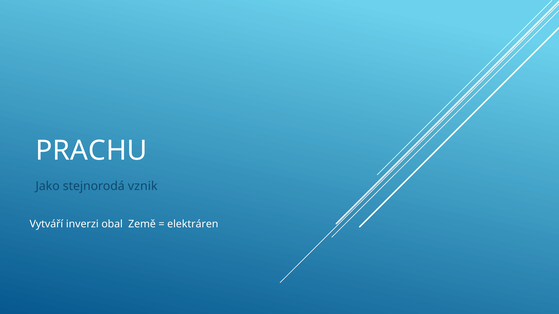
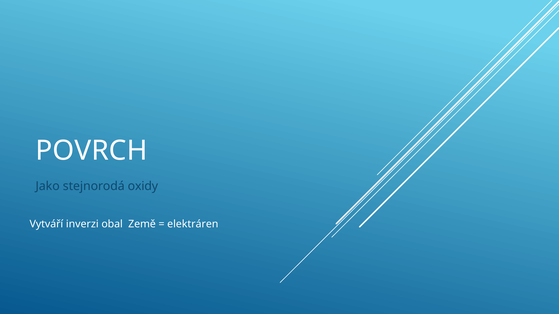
PRACHU: PRACHU -> POVRCH (91, 151)
vznik: vznik -> oxidy (143, 187)
